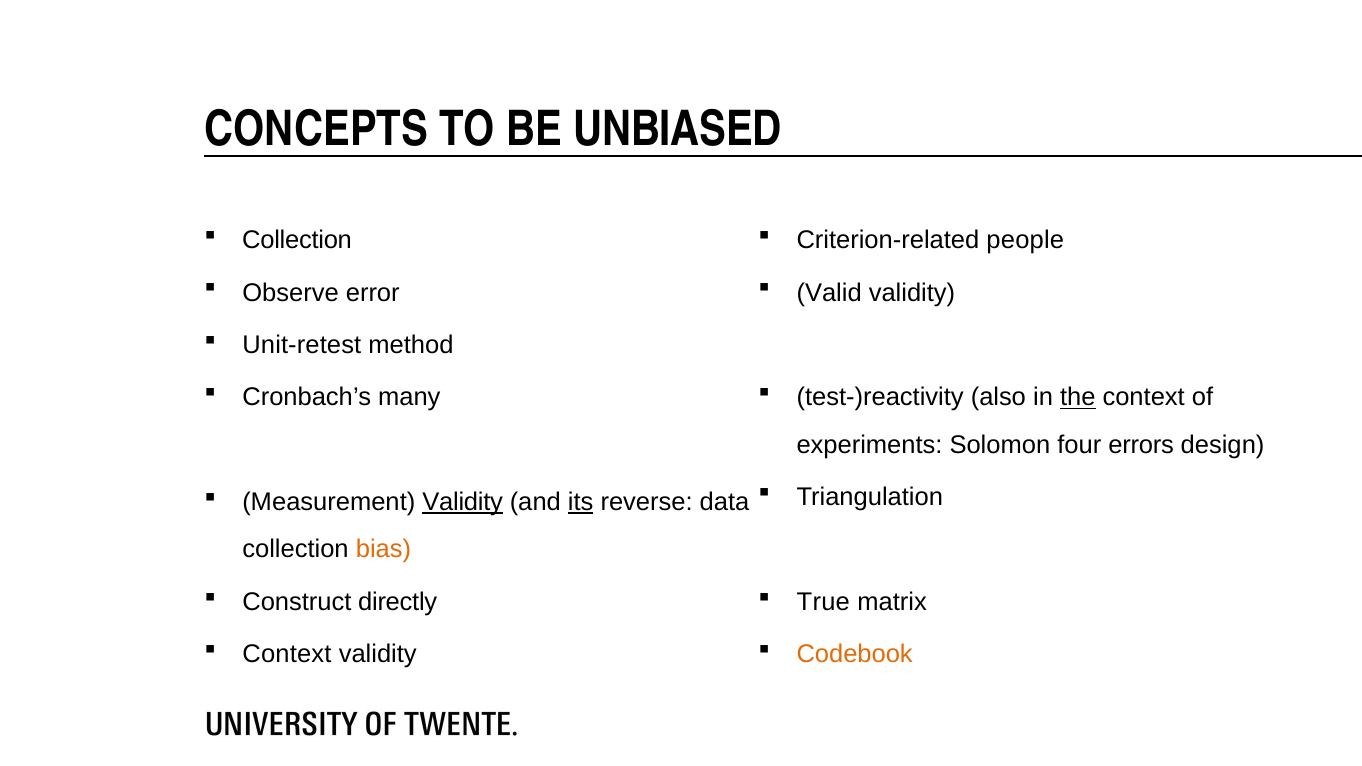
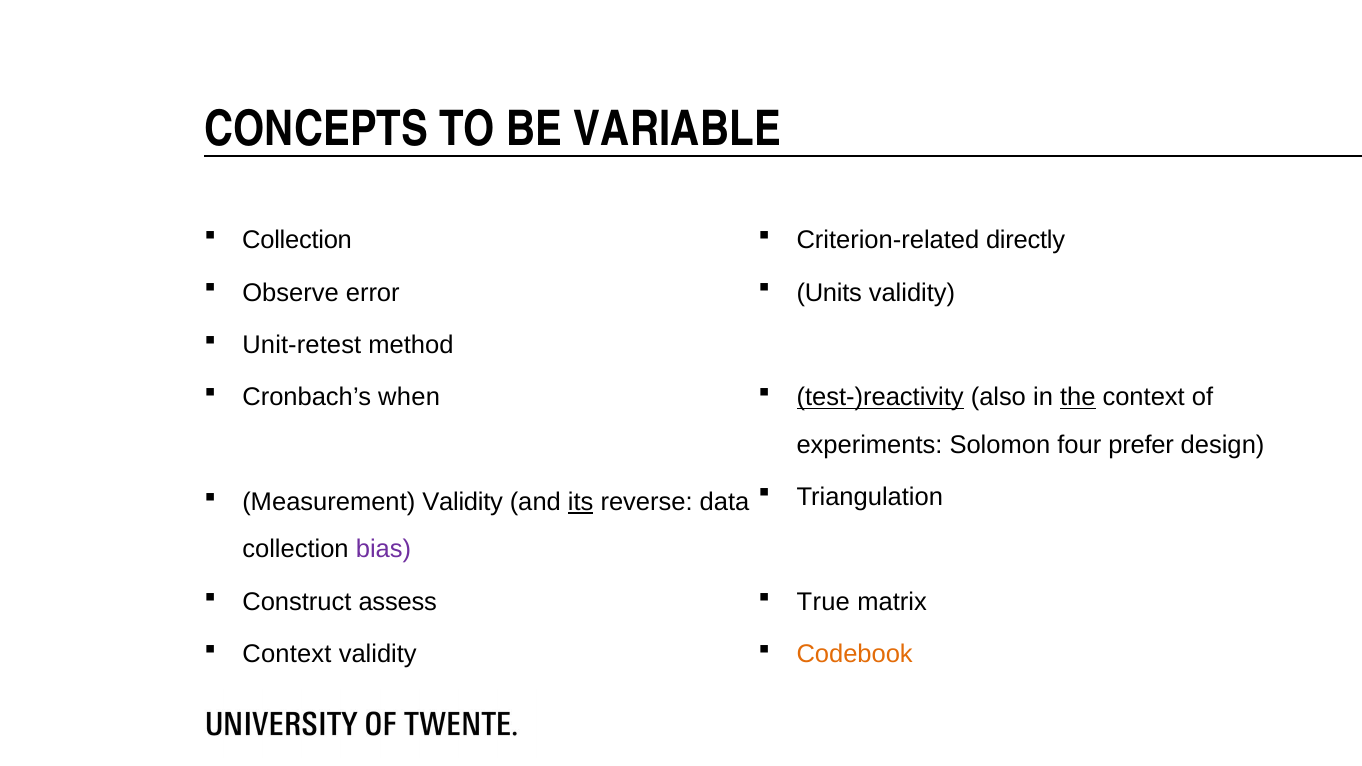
UNBIASED: UNBIASED -> VARIABLE (677, 129)
people: people -> directly (1026, 240)
Valid: Valid -> Units (829, 293)
many: many -> when (409, 398)
test-)reactivity underline: none -> present (880, 398)
errors: errors -> prefer (1141, 445)
Validity underline: present -> none (463, 502)
bias colour: orange -> purple (383, 550)
directly: directly -> assess (398, 602)
